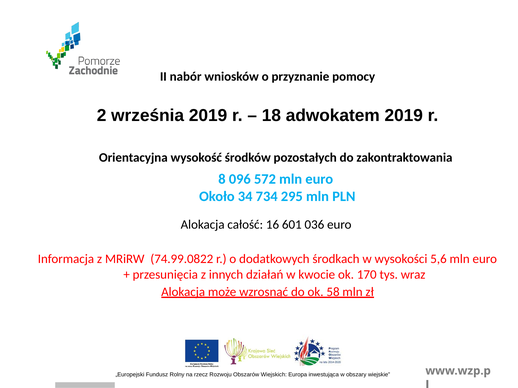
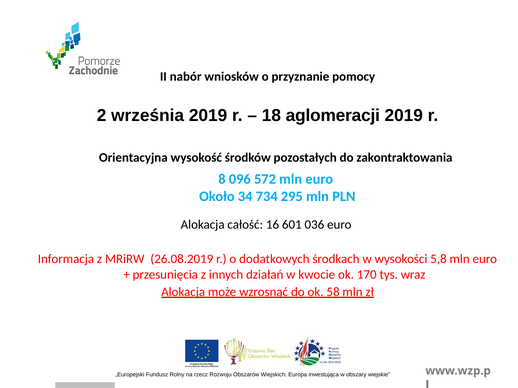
adwokatem: adwokatem -> aglomeracji (333, 116)
74.99.0822: 74.99.0822 -> 26.08.2019 (182, 259)
5,6: 5,6 -> 5,8 (438, 259)
